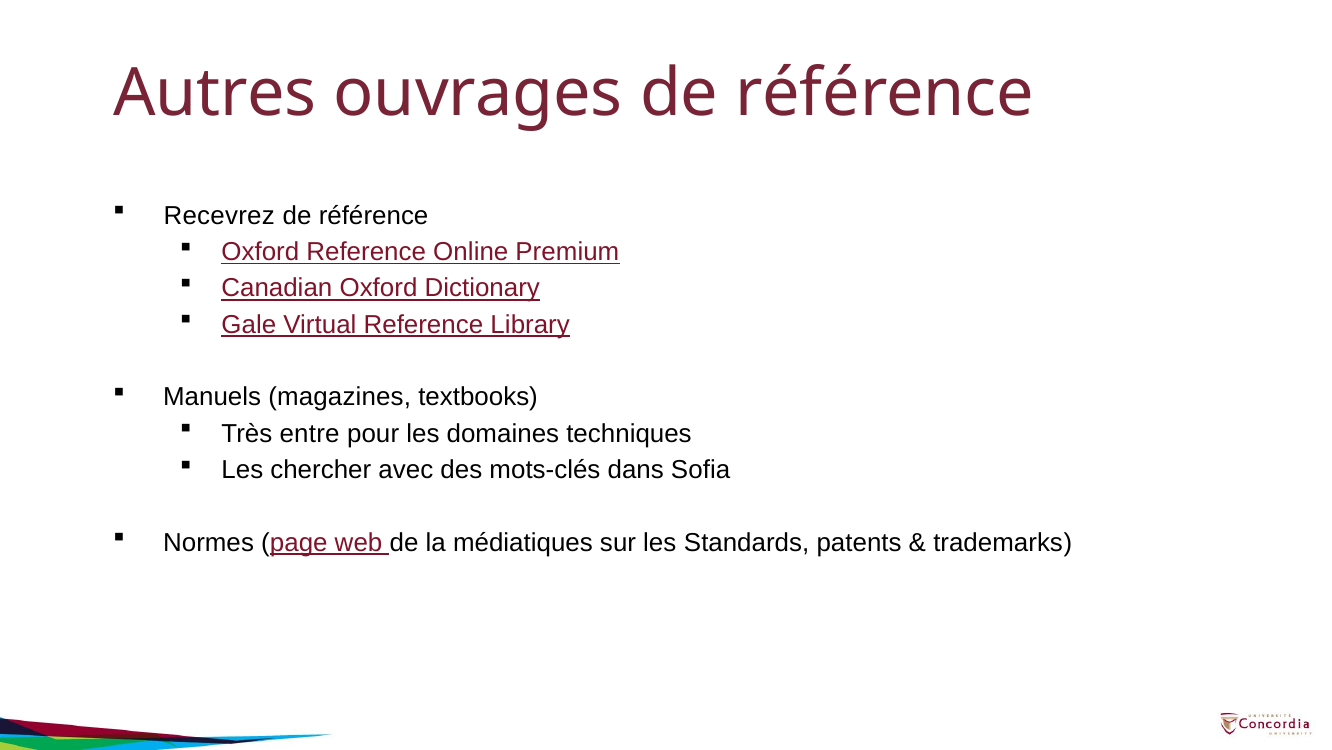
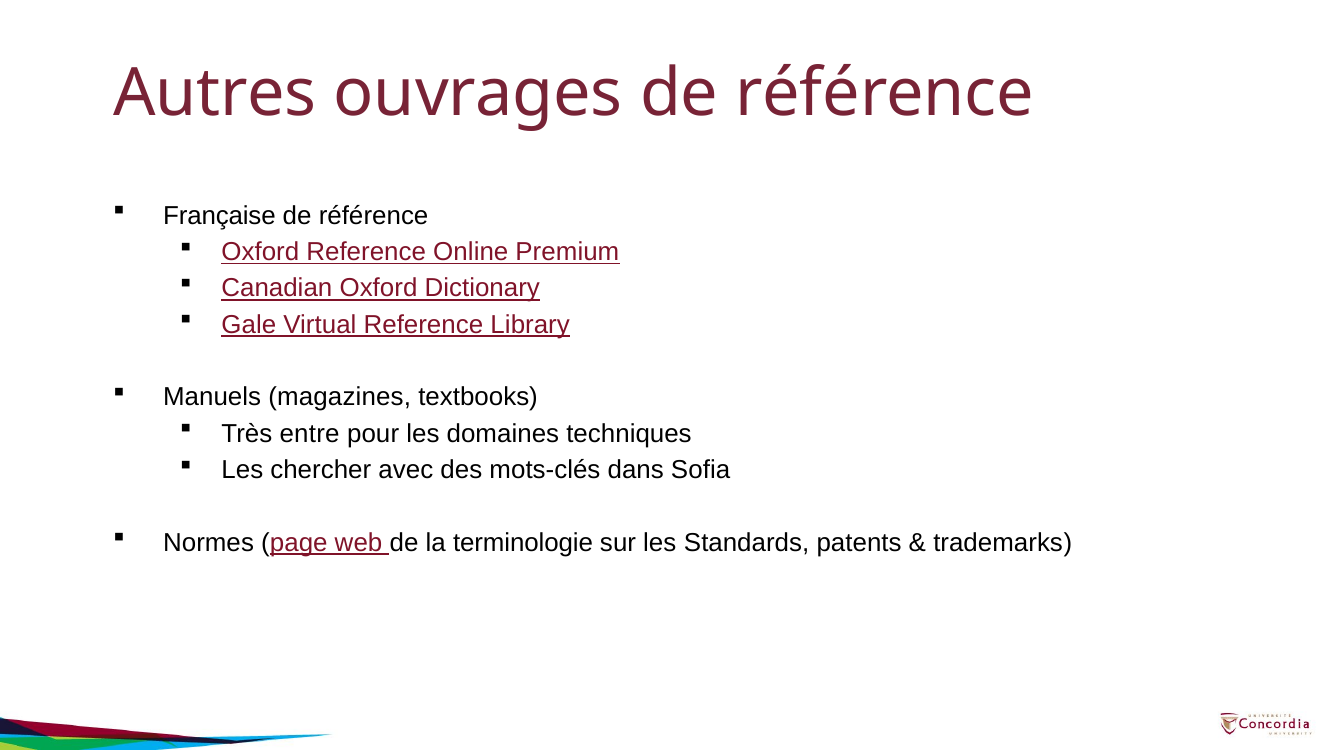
Recevrez: Recevrez -> Française (219, 215)
médiatiques: médiatiques -> terminologie (523, 542)
